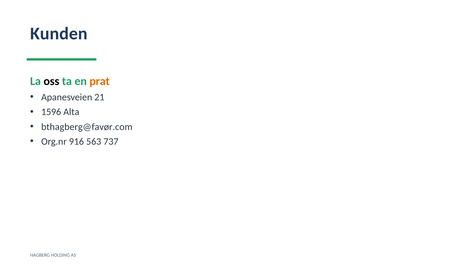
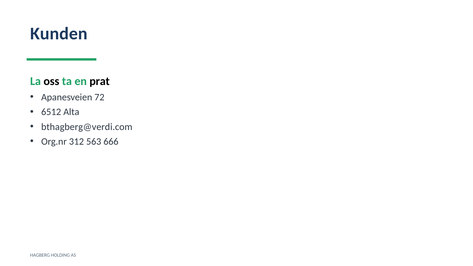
prat colour: orange -> black (100, 81)
21: 21 -> 72 (99, 97)
1596: 1596 -> 6512 (51, 112)
bthagberg@favør.com: bthagberg@favør.com -> bthagberg@verdi.com (87, 127)
916: 916 -> 312 (76, 142)
737: 737 -> 666 (111, 142)
